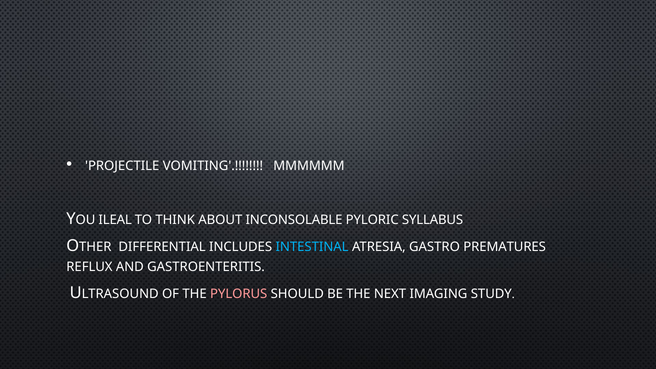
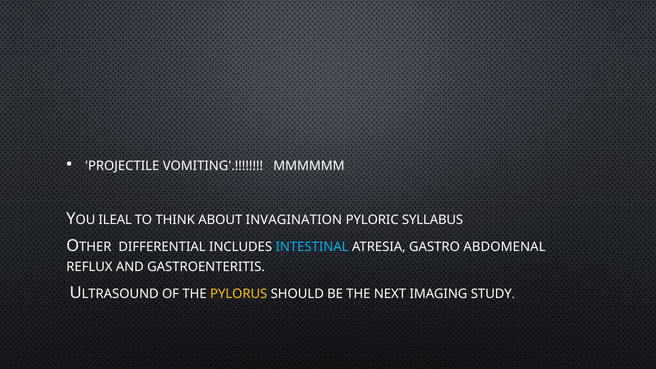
INCONSOLABLE: INCONSOLABLE -> INVAGINATION (294, 220)
PREMATURES: PREMATURES -> ABDOMENAL (505, 247)
PYLORUS colour: pink -> yellow (239, 294)
